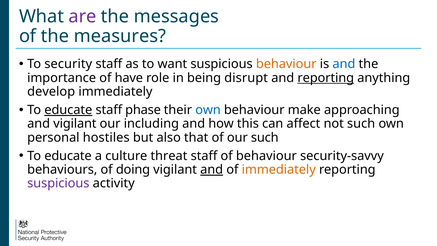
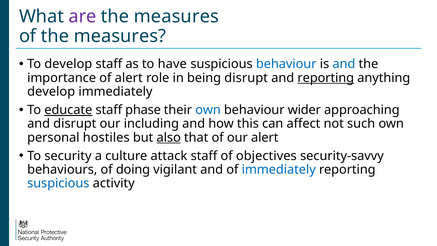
messages: messages -> measures (176, 16)
To security: security -> develop (68, 64)
want: want -> have (172, 64)
behaviour colour: orange -> blue (286, 64)
of have: have -> alert (129, 78)
make: make -> wider (304, 110)
and vigilant: vigilant -> disrupt (75, 124)
also underline: none -> present (169, 137)
our such: such -> alert (265, 137)
educate: educate -> security (68, 156)
threat: threat -> attack (169, 156)
of behaviour: behaviour -> objectives (266, 156)
and underline: present -> none (212, 170)
immediately colour: orange -> blue (279, 170)
suspicious colour: purple -> blue (58, 183)
